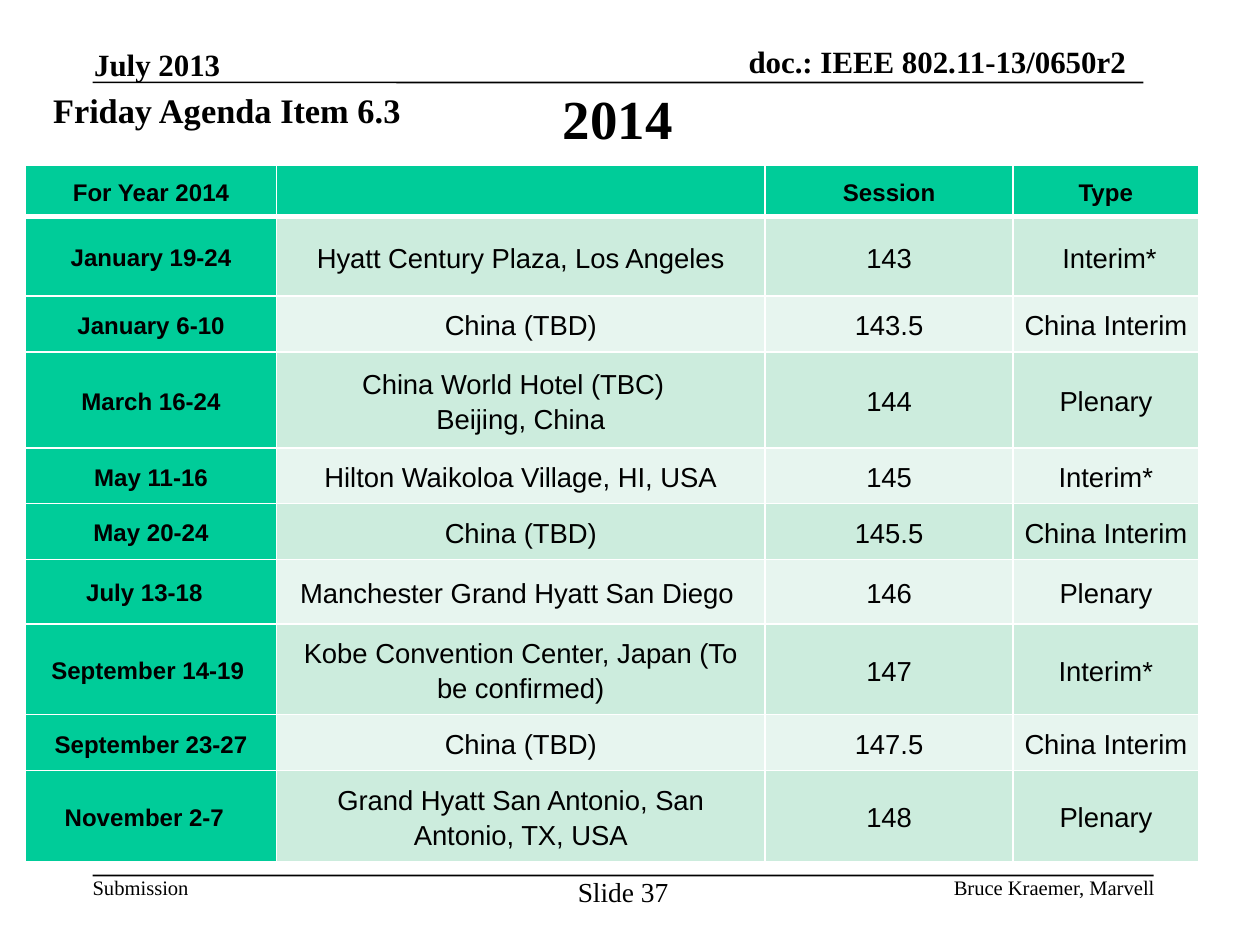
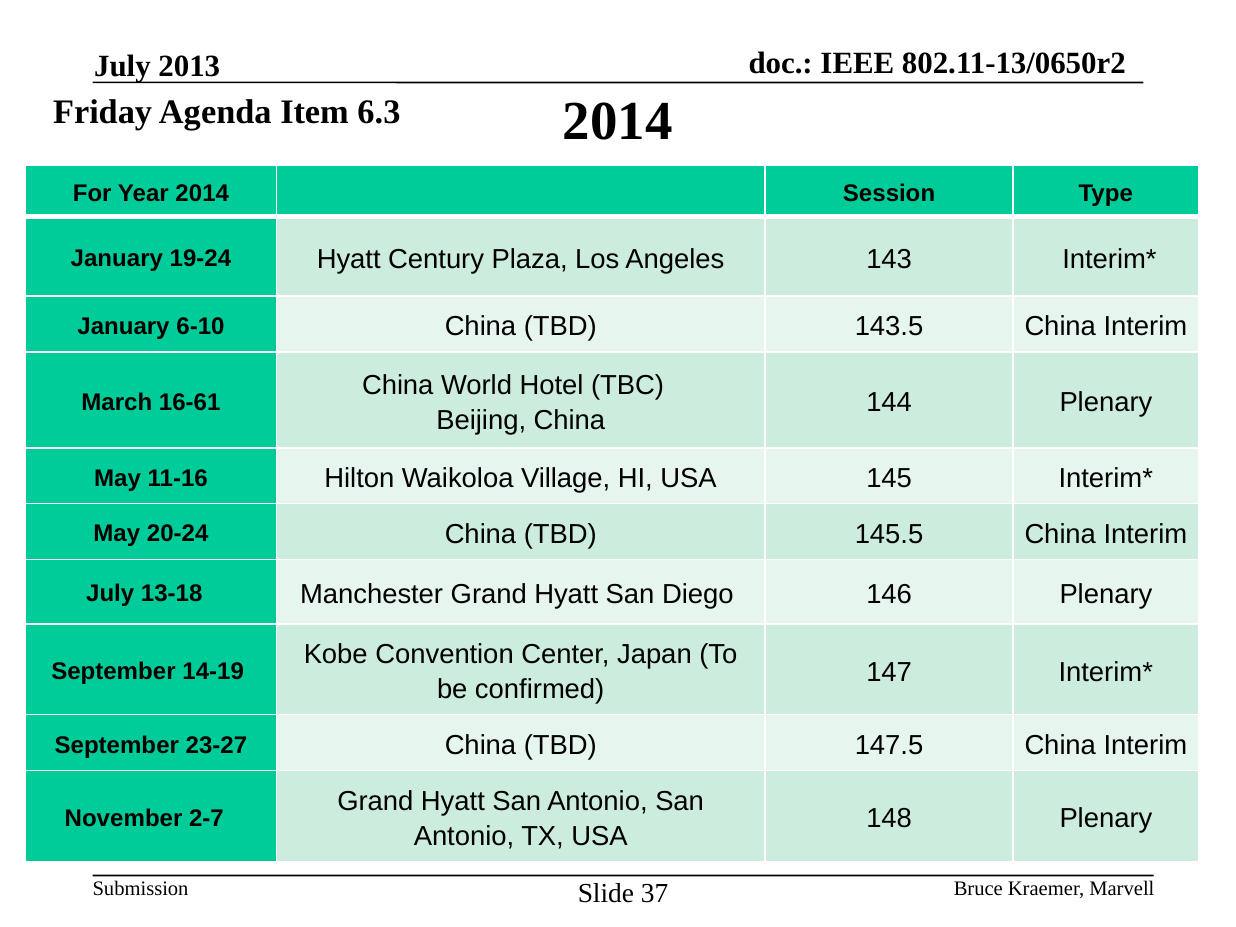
16-24: 16-24 -> 16-61 (190, 402)
